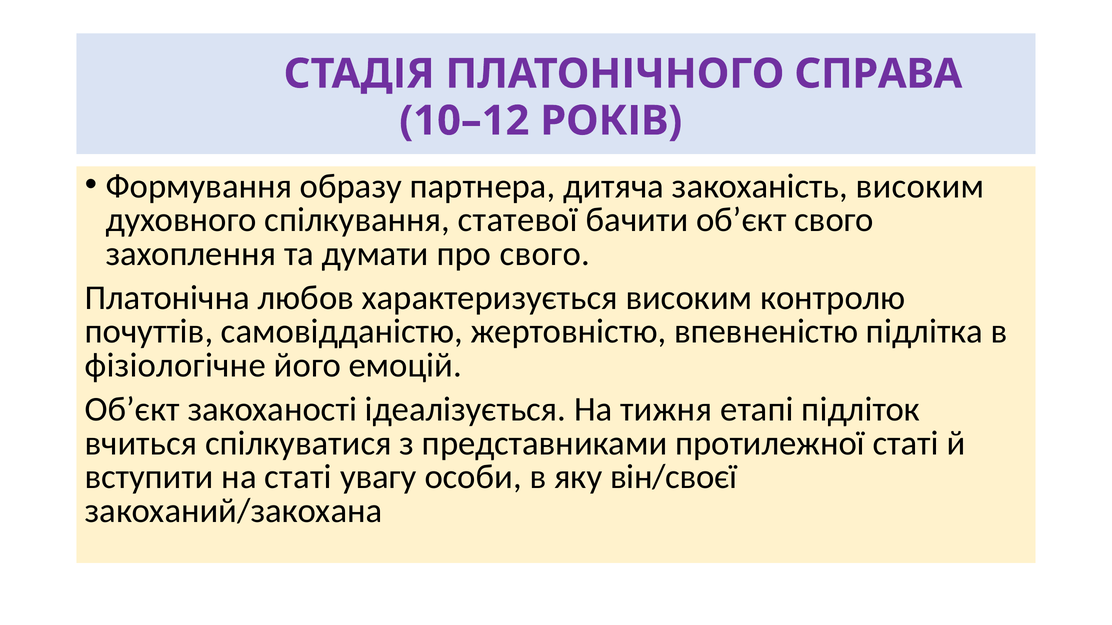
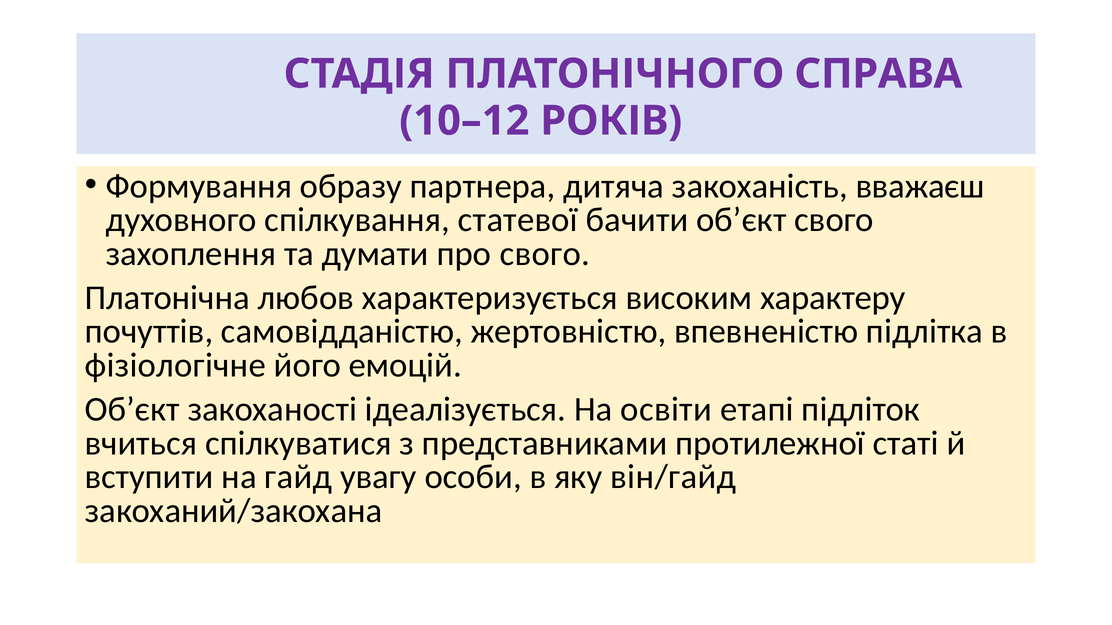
закоханість високим: високим -> вважаєш (920, 186)
контролю: контролю -> характеру (833, 298)
тижня: тижня -> освіти (666, 410)
на статі: статі -> гайд (298, 477)
він/своєї: він/своєї -> він/гайд (673, 477)
